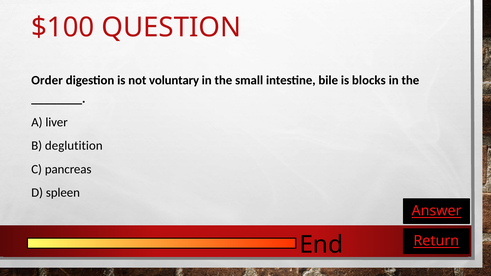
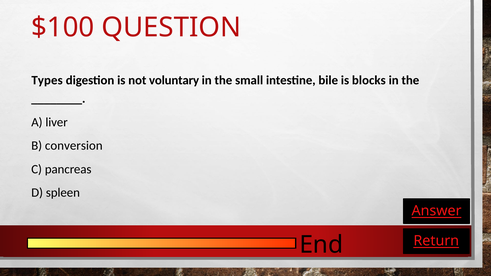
Order: Order -> Types (47, 80)
deglutition: deglutition -> conversion (74, 146)
